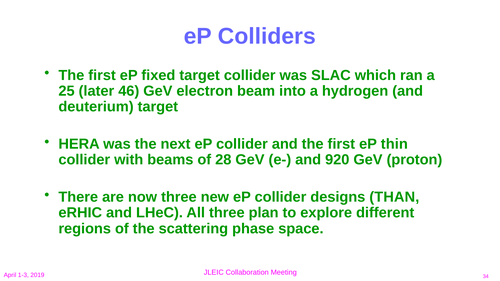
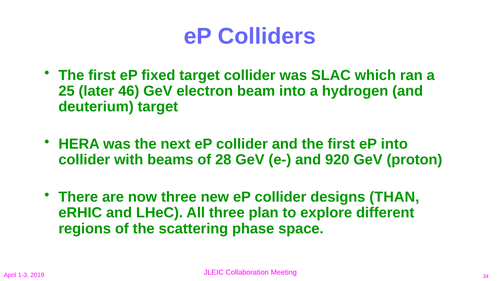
eP thin: thin -> into (394, 144)
